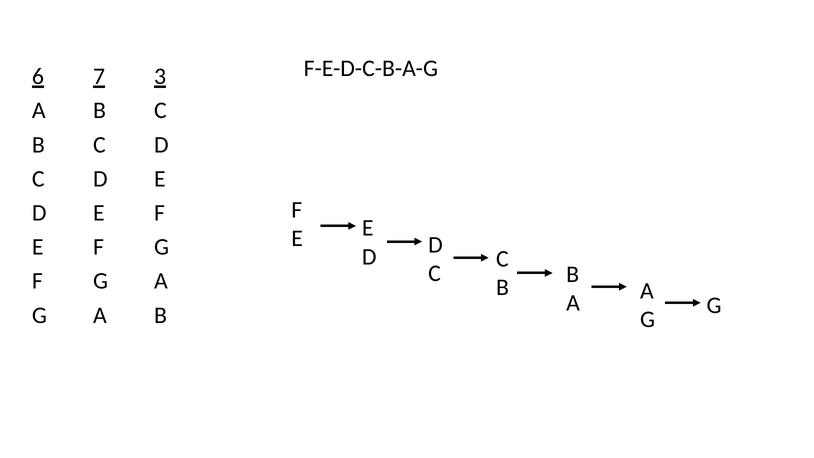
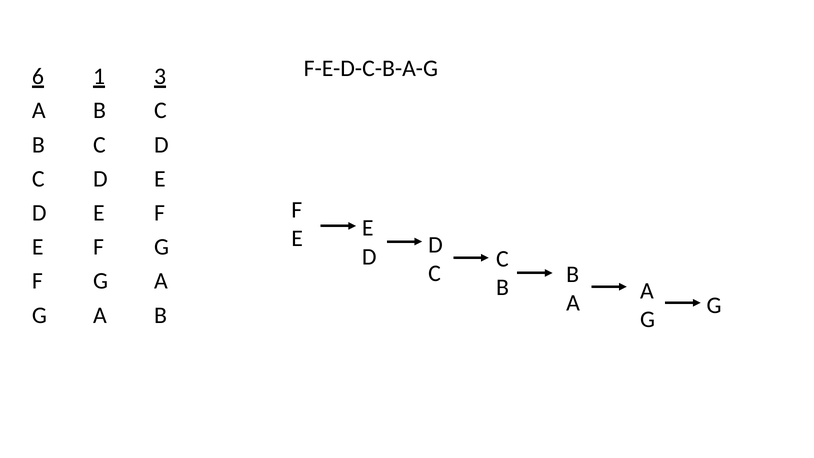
7: 7 -> 1 (99, 77)
